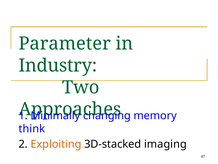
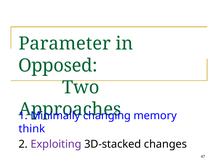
Industry: Industry -> Opposed (58, 65)
Exploiting colour: orange -> purple (56, 144)
imaging: imaging -> changes (165, 144)
